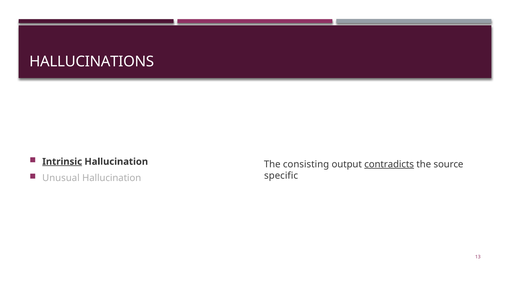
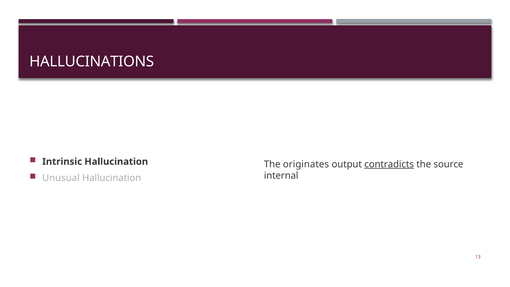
Intrinsic underline: present -> none (62, 162)
consisting: consisting -> originates (306, 164)
specific: specific -> internal (281, 176)
